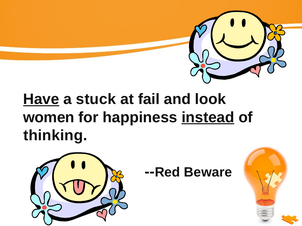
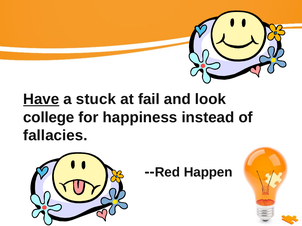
women: women -> college (49, 118)
instead underline: present -> none (208, 118)
thinking: thinking -> fallacies (55, 136)
Beware: Beware -> Happen (208, 172)
